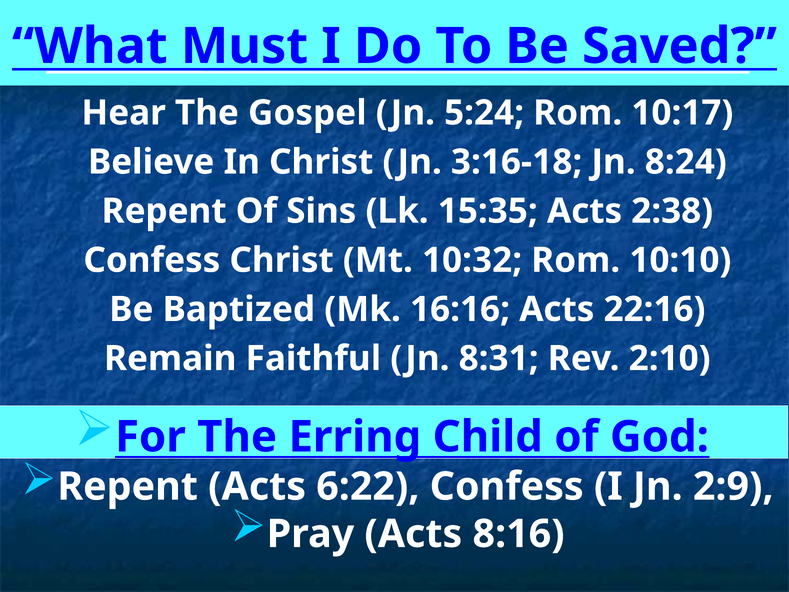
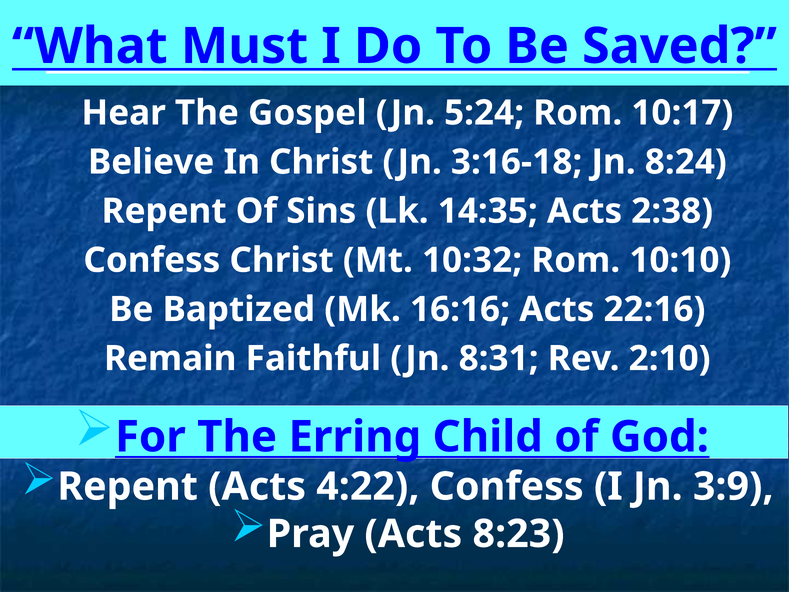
15:35: 15:35 -> 14:35 (488, 211)
6:22: 6:22 -> 4:22 (368, 486)
2:9: 2:9 -> 3:9 (733, 486)
8:16: 8:16 -> 8:23 (519, 534)
